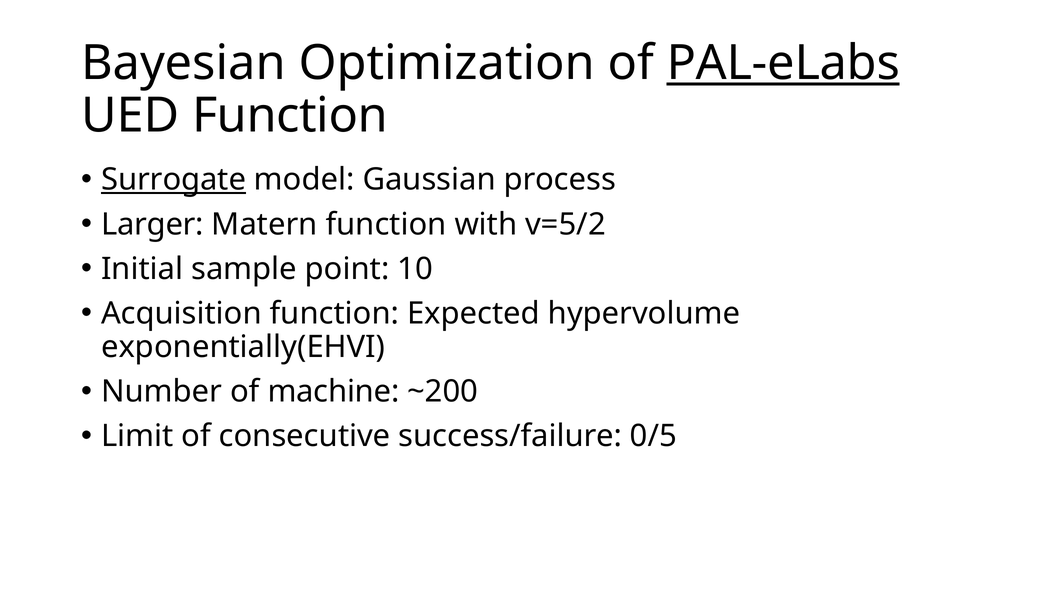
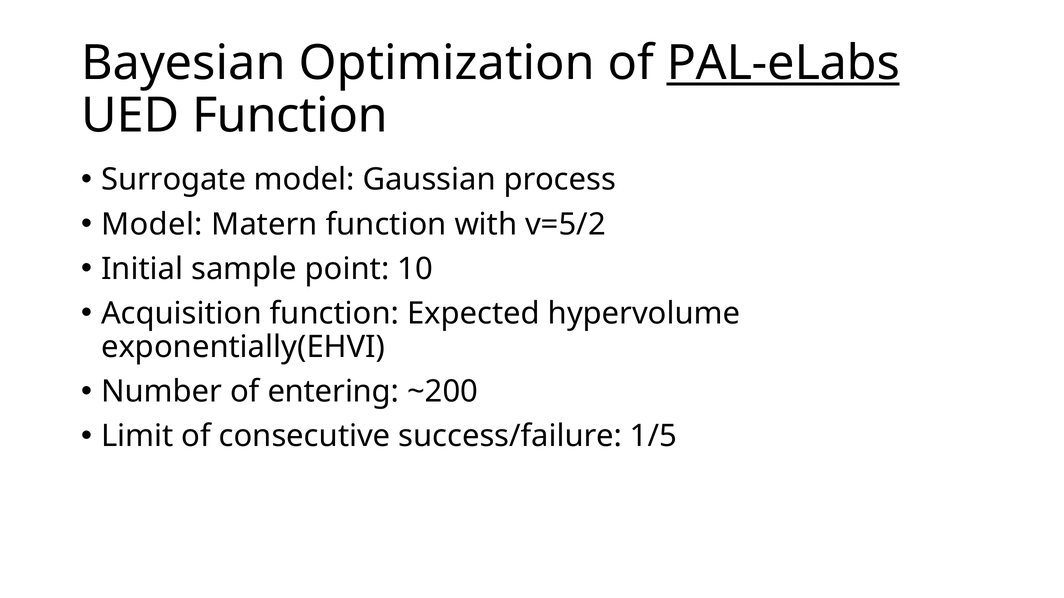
Surrogate underline: present -> none (174, 180)
Larger: Larger -> Model (152, 225)
machine: machine -> entering (333, 392)
0/5: 0/5 -> 1/5 (653, 436)
